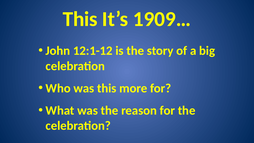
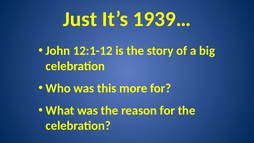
This: This -> Just (80, 19)
1909…: 1909… -> 1939… (162, 19)
